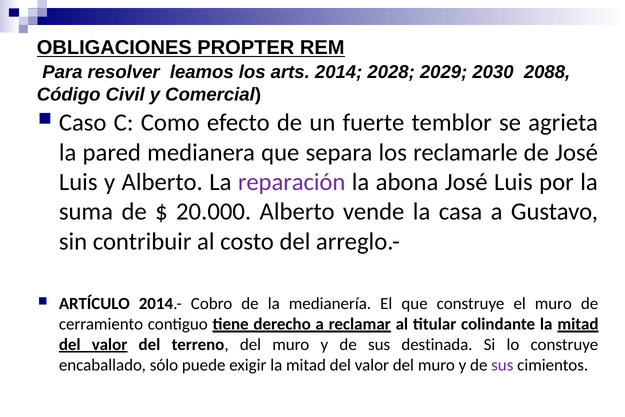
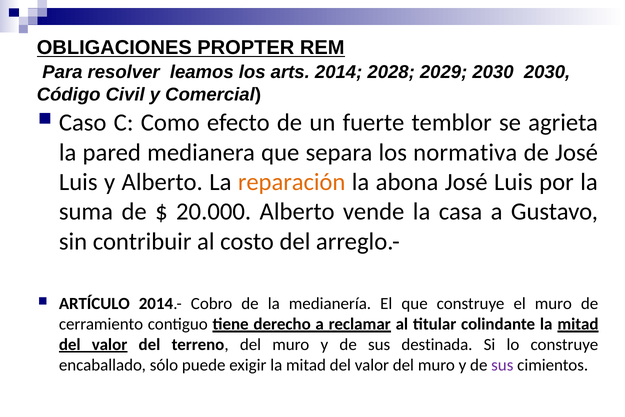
2030 2088: 2088 -> 2030 (547, 72)
reclamarle: reclamarle -> normativa (465, 152)
reparación colour: purple -> orange (292, 182)
